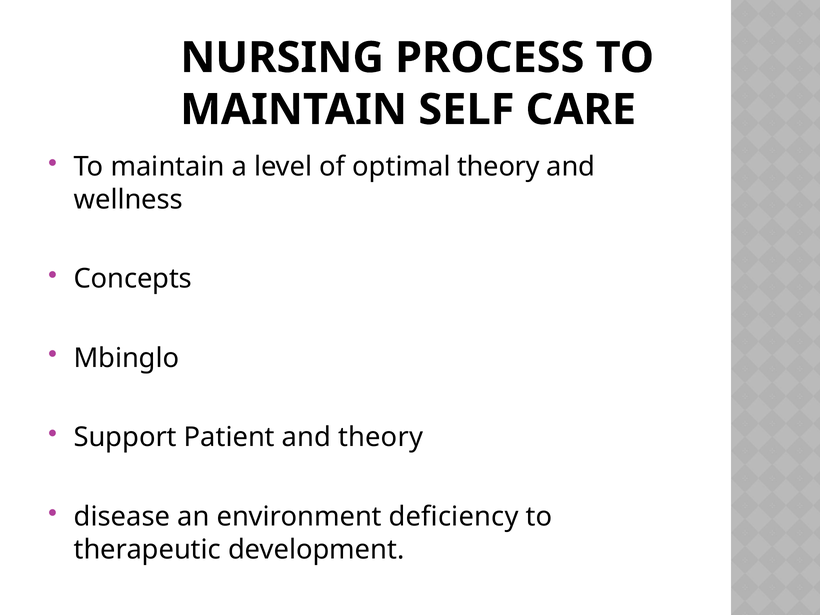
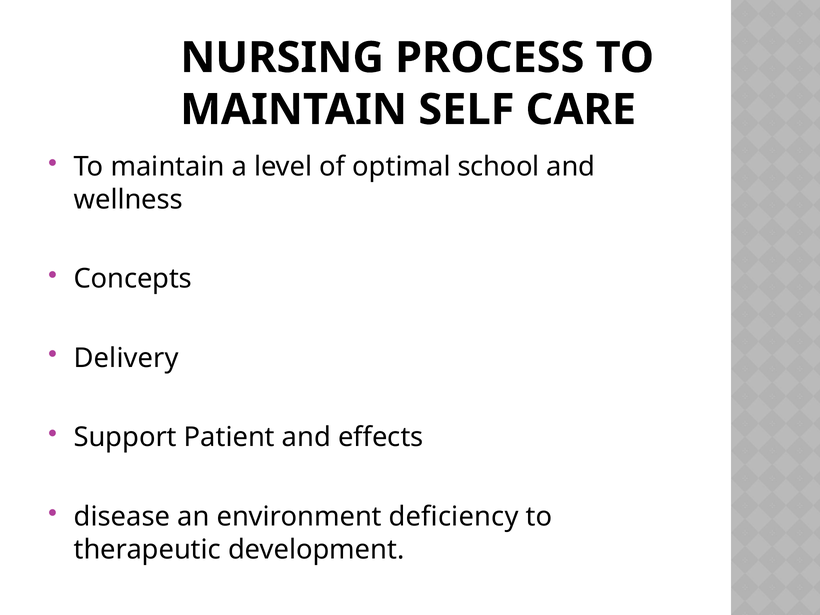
optimal theory: theory -> school (499, 167)
Mbinglo: Mbinglo -> Delivery (126, 358)
and theory: theory -> effects (381, 437)
